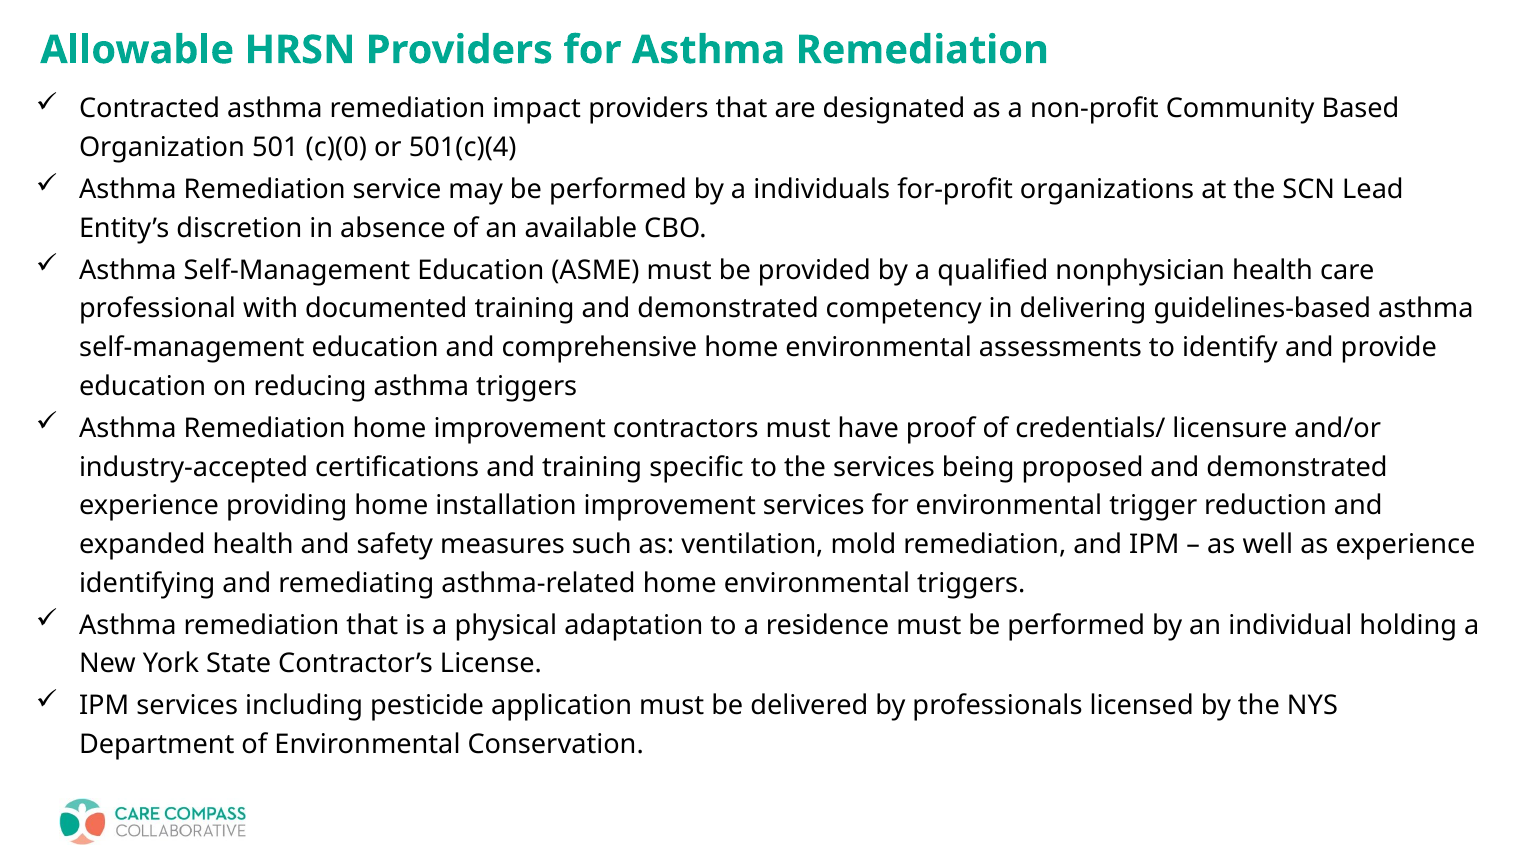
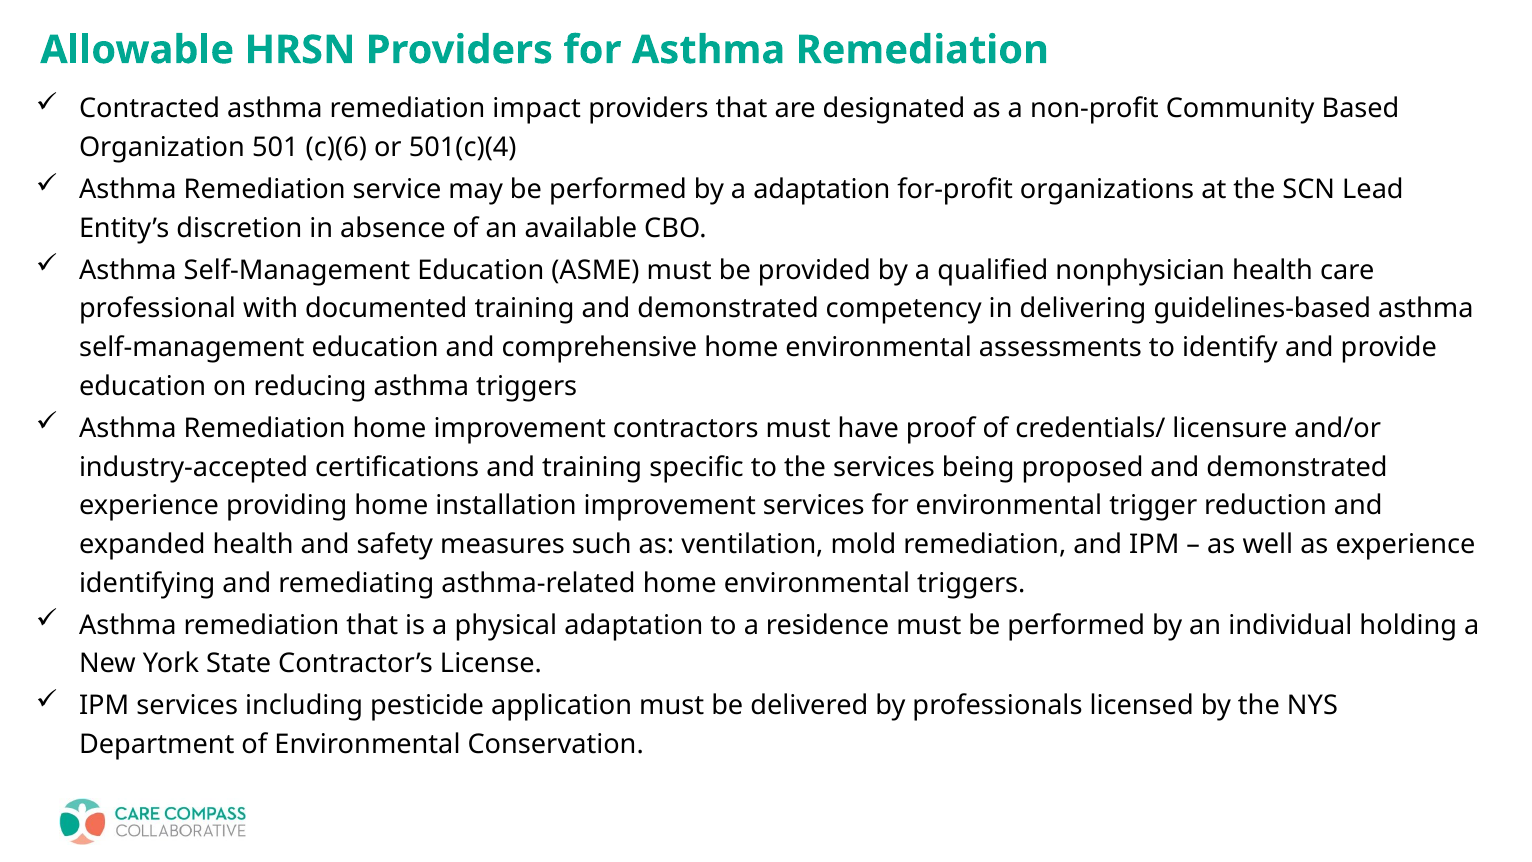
c)(0: c)(0 -> c)(6 (336, 148)
a individuals: individuals -> adaptation (822, 189)
